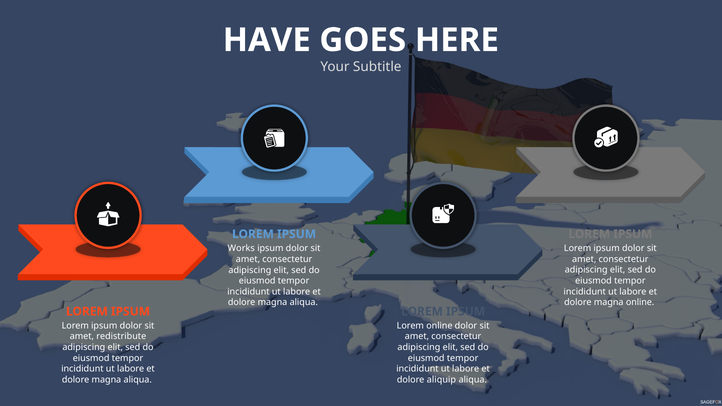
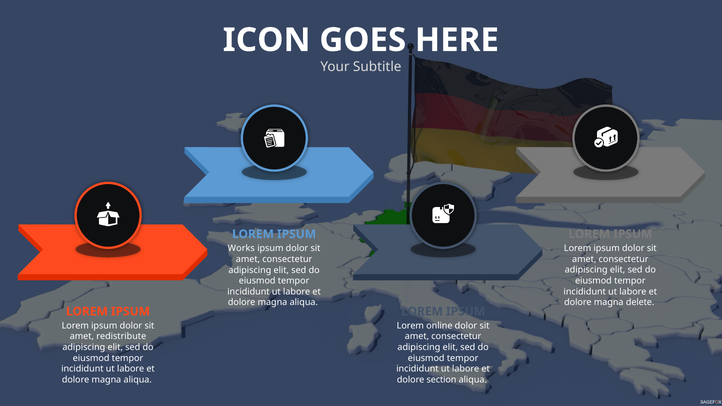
HAVE: HAVE -> ICON (267, 40)
magna online: online -> delete (640, 303)
aliquip: aliquip -> section (442, 380)
